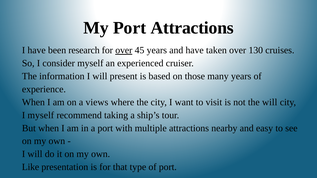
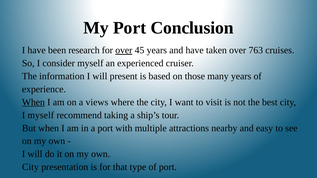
Port Attractions: Attractions -> Conclusion (192, 28)
130: 130 -> 763 (256, 50)
When underline: none -> present (33, 102)
the will: will -> best (270, 102)
Like: Like -> City (30, 167)
